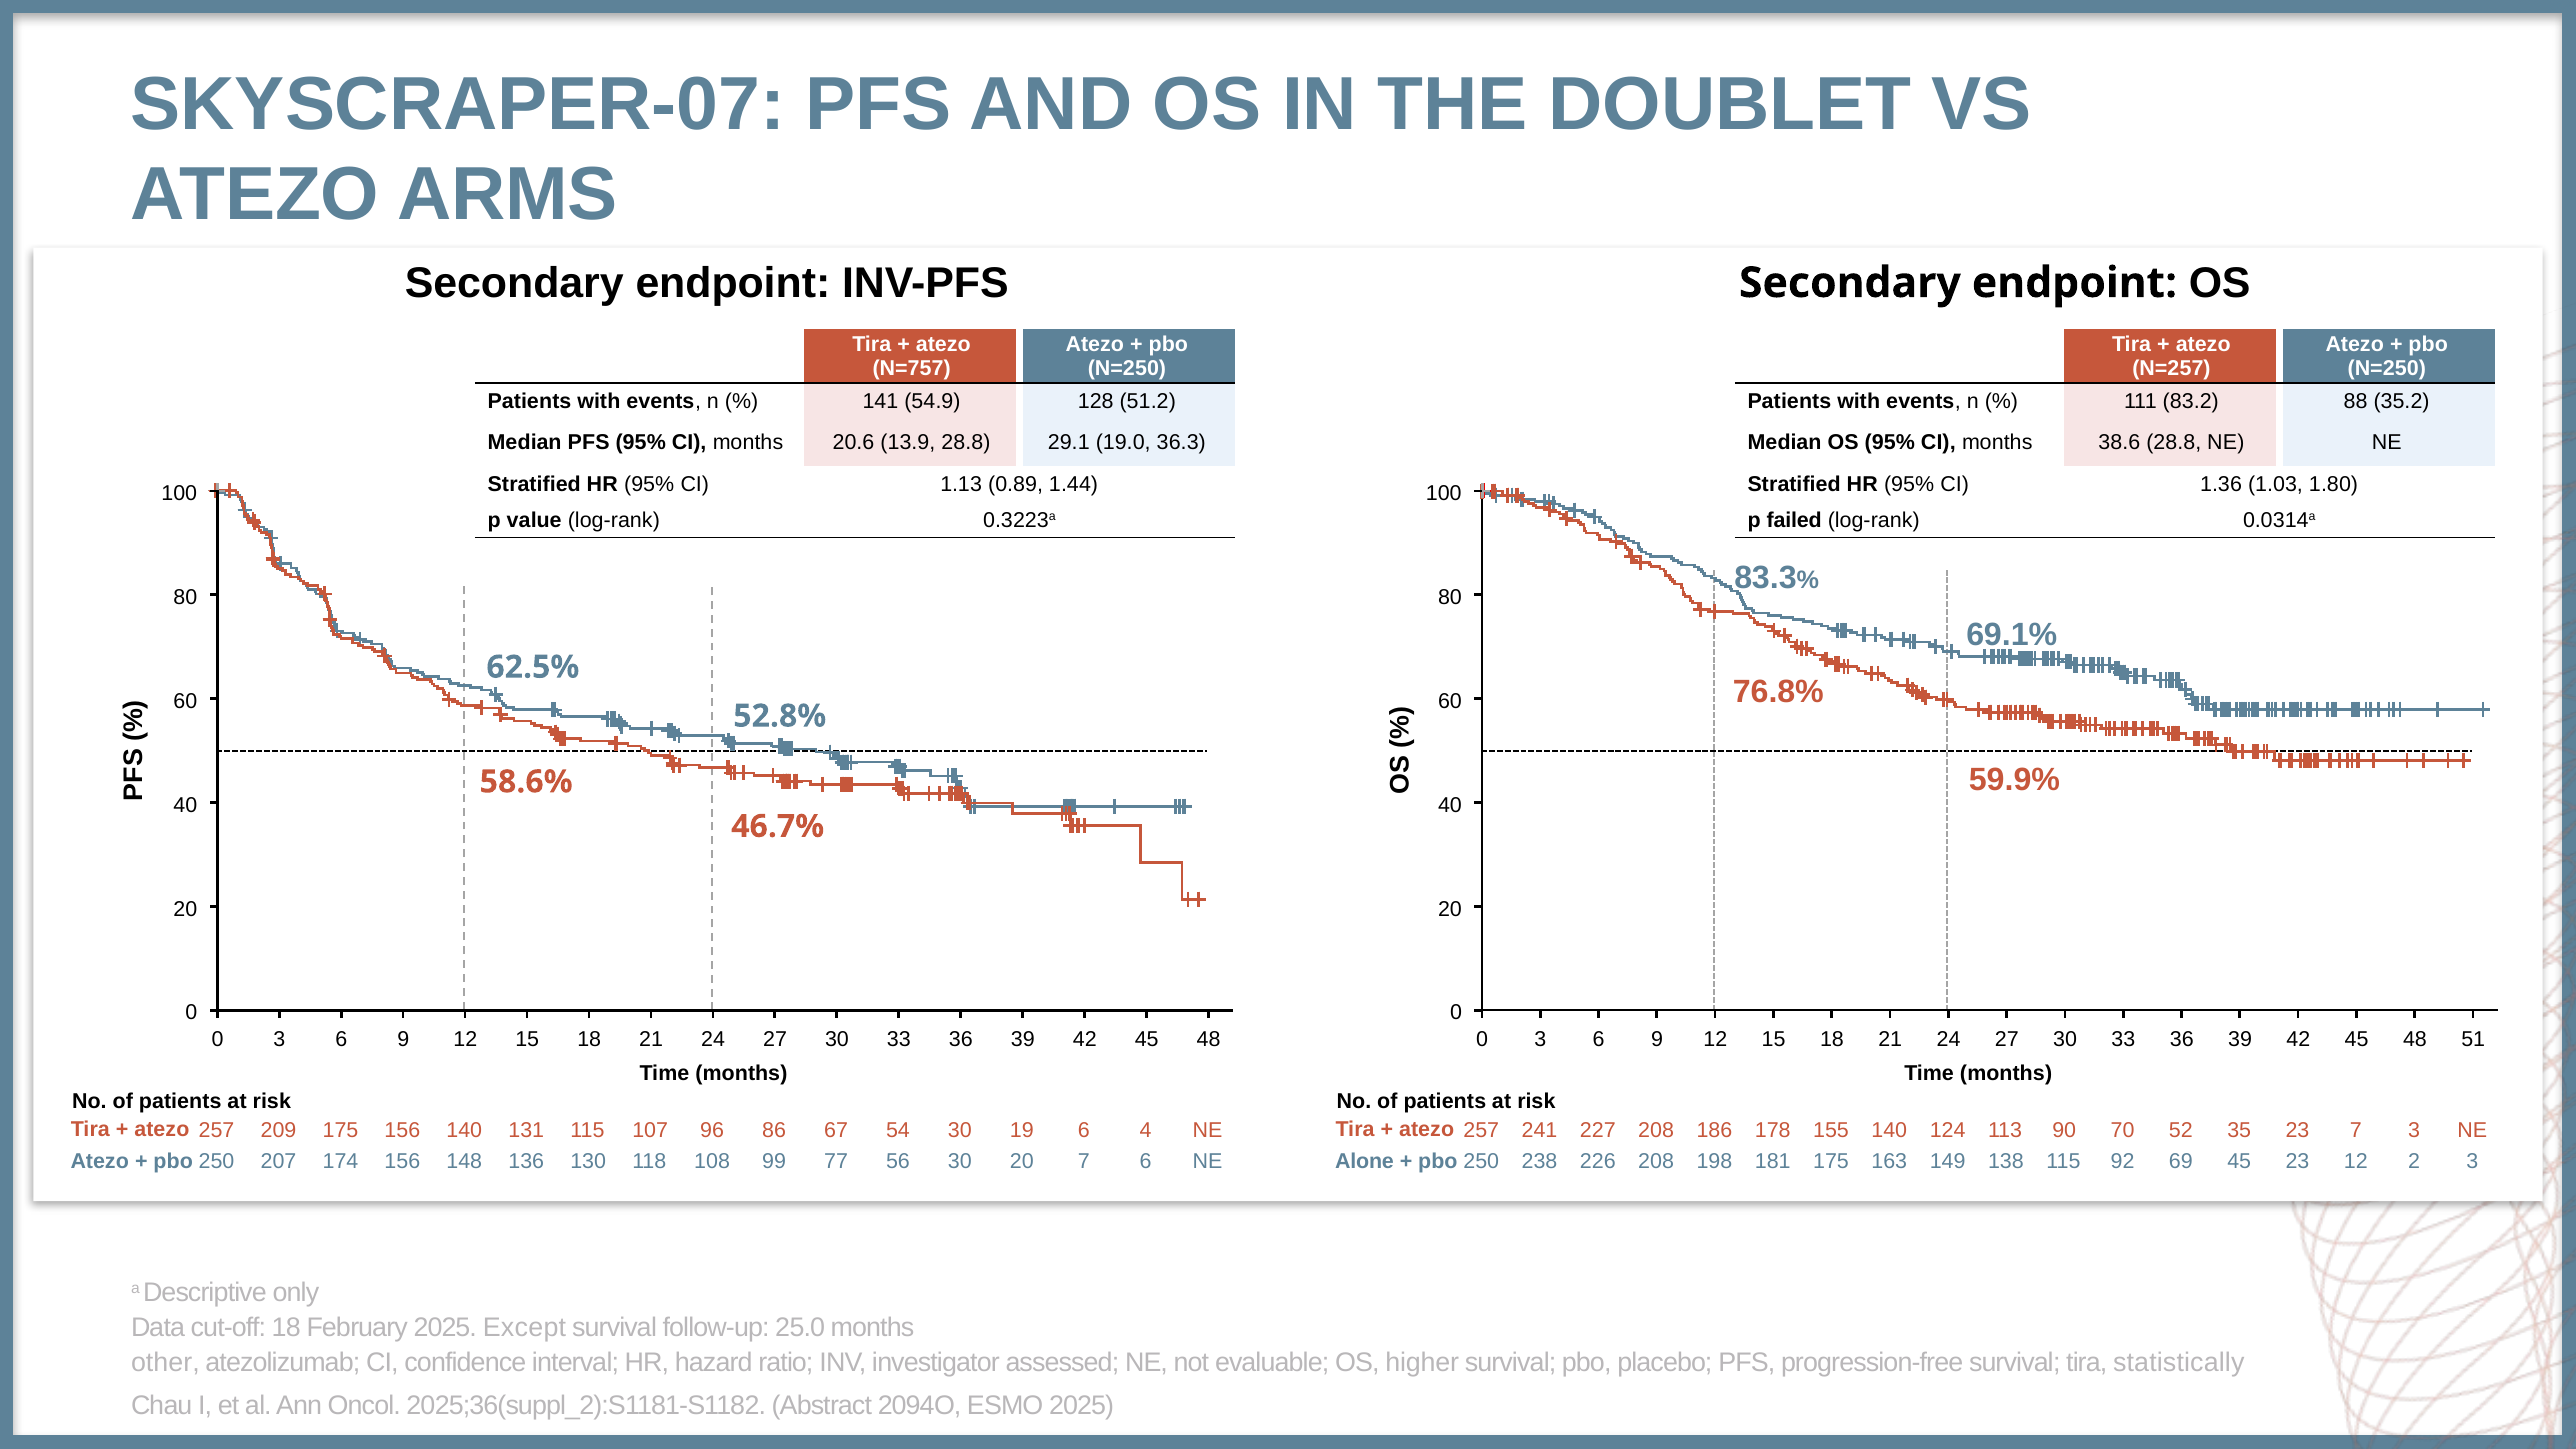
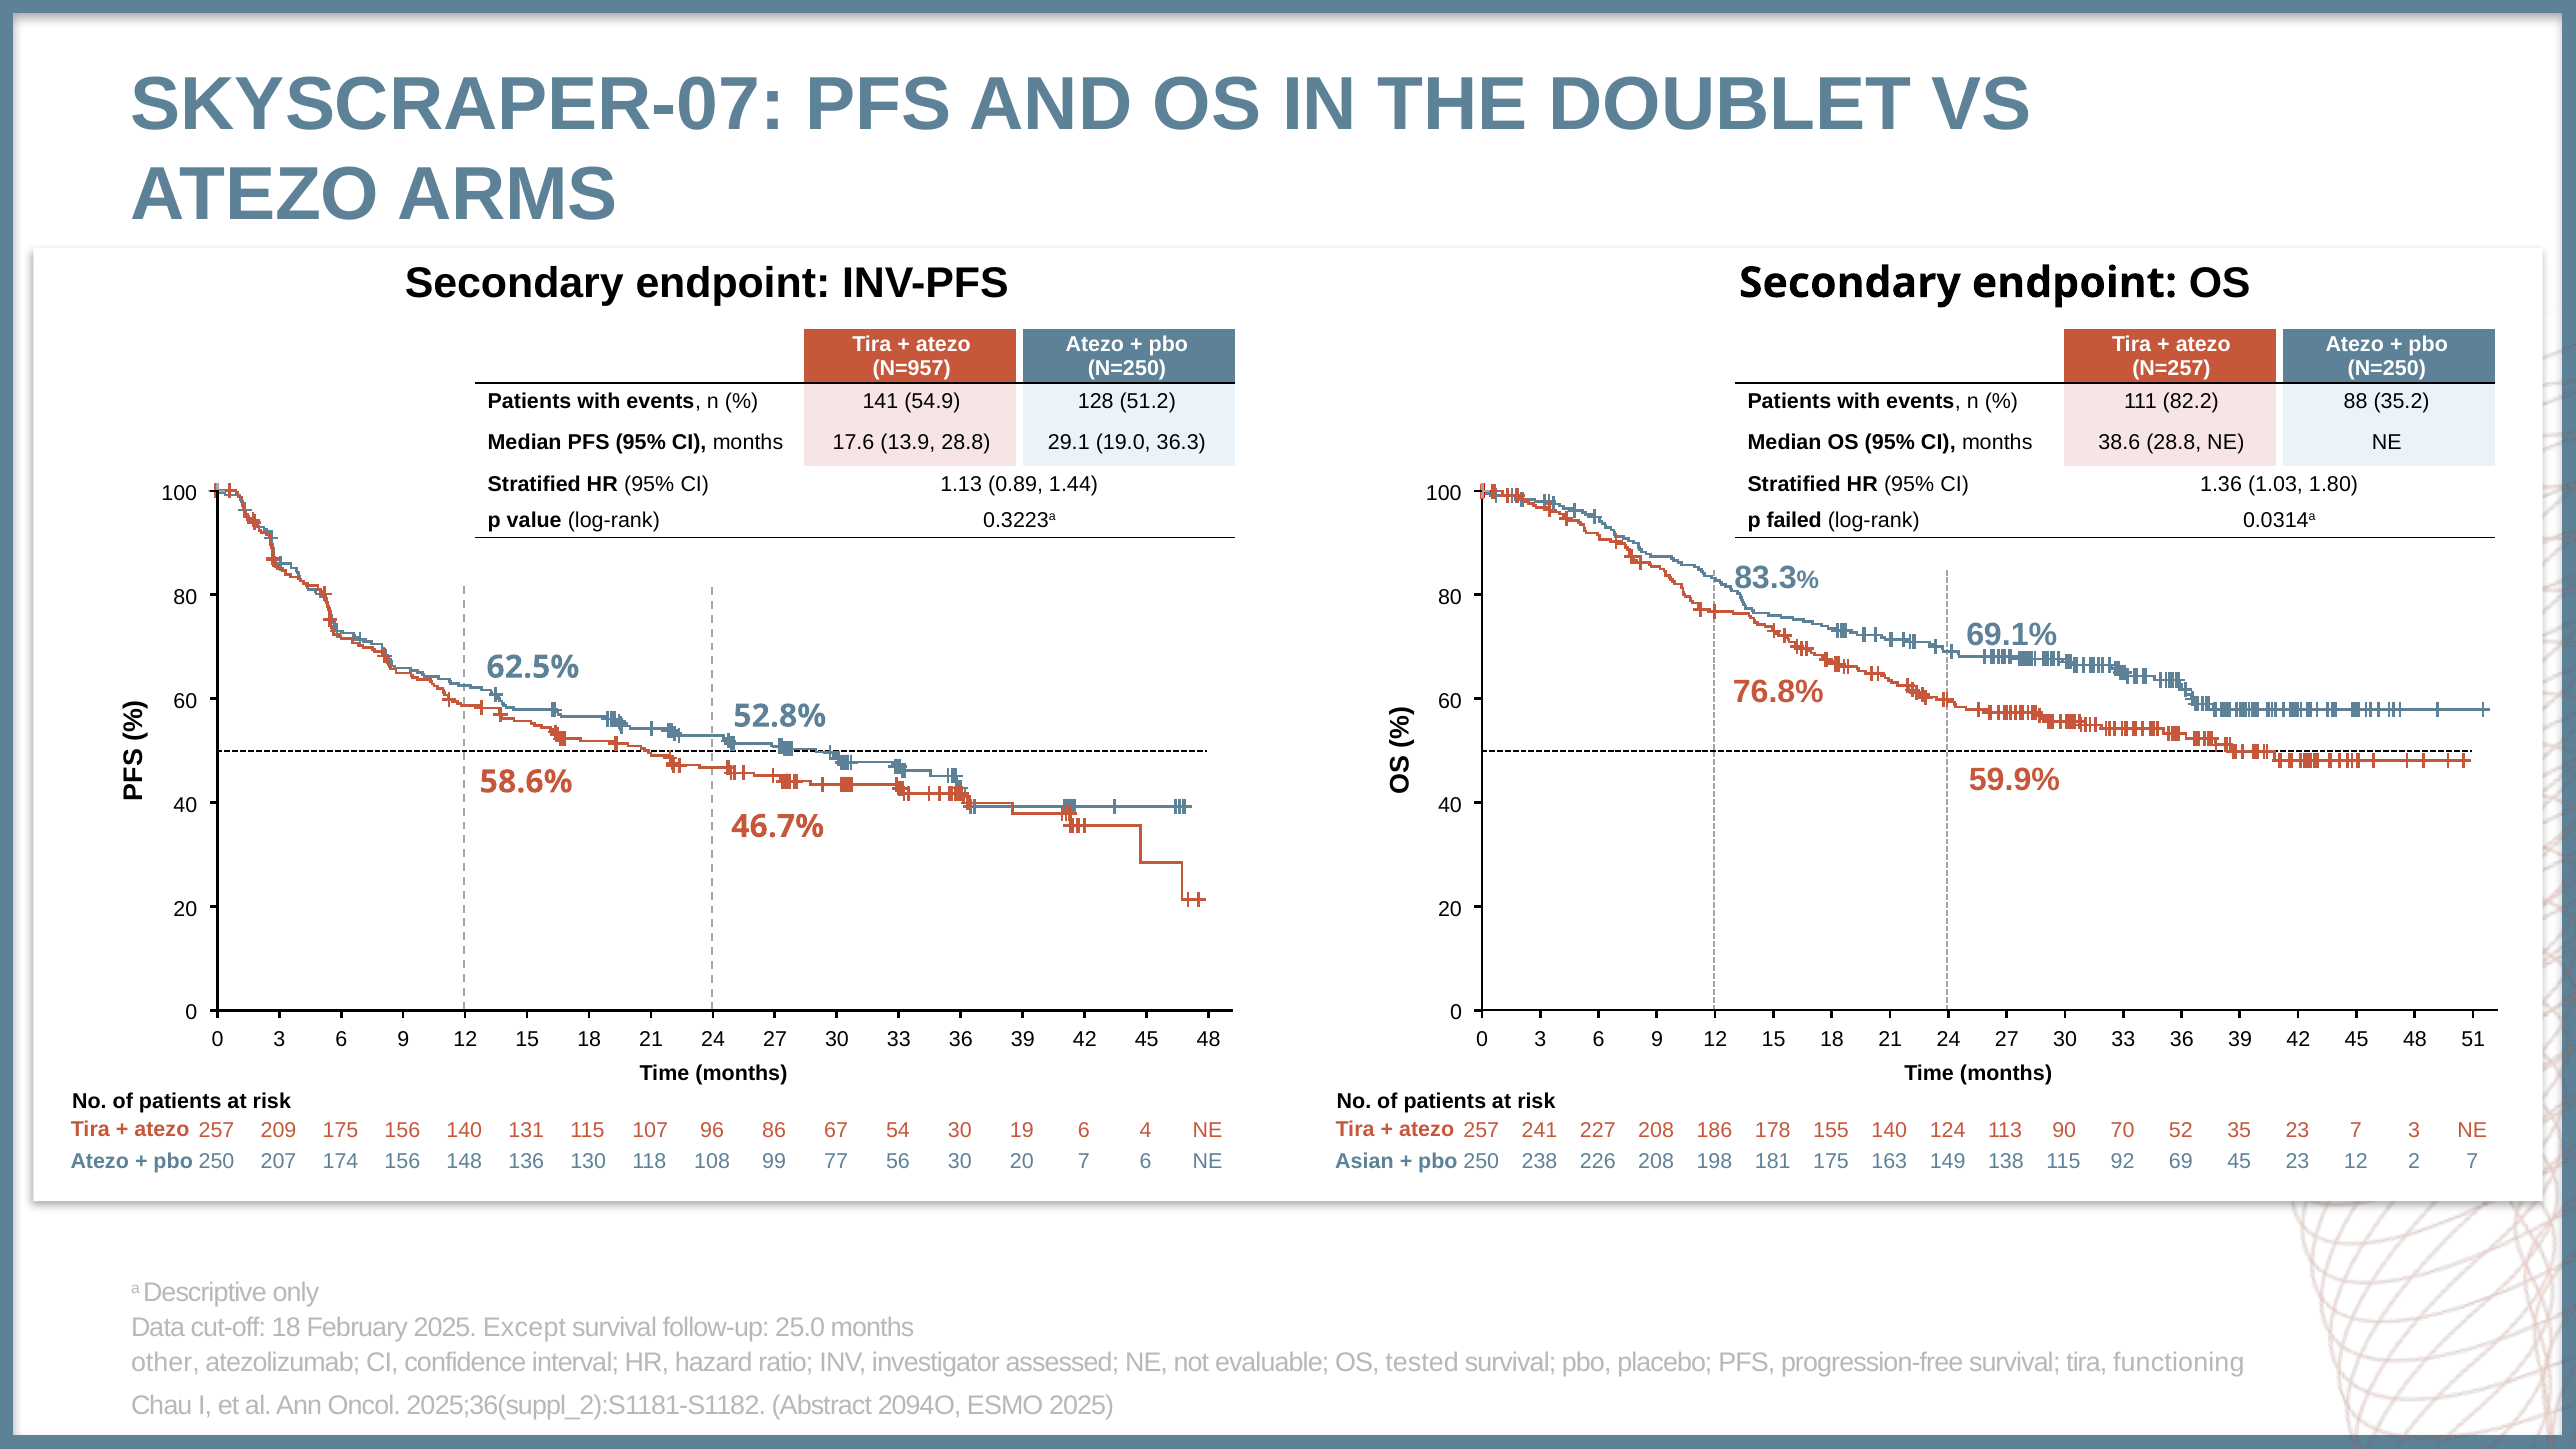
N=757: N=757 -> N=957 (912, 368)
83.2: 83.2 -> 82.2 (2191, 401)
20.6: 20.6 -> 17.6 (853, 443)
Alone: Alone -> Asian (1364, 1161)
2 3: 3 -> 7 (2472, 1161)
higher: higher -> tested (1422, 1363)
statistically: statistically -> functioning (2179, 1363)
